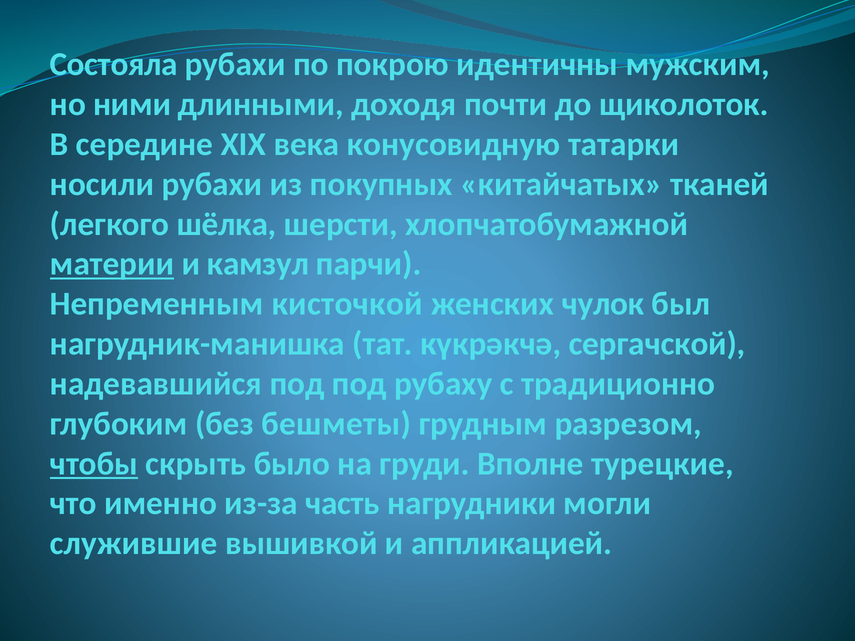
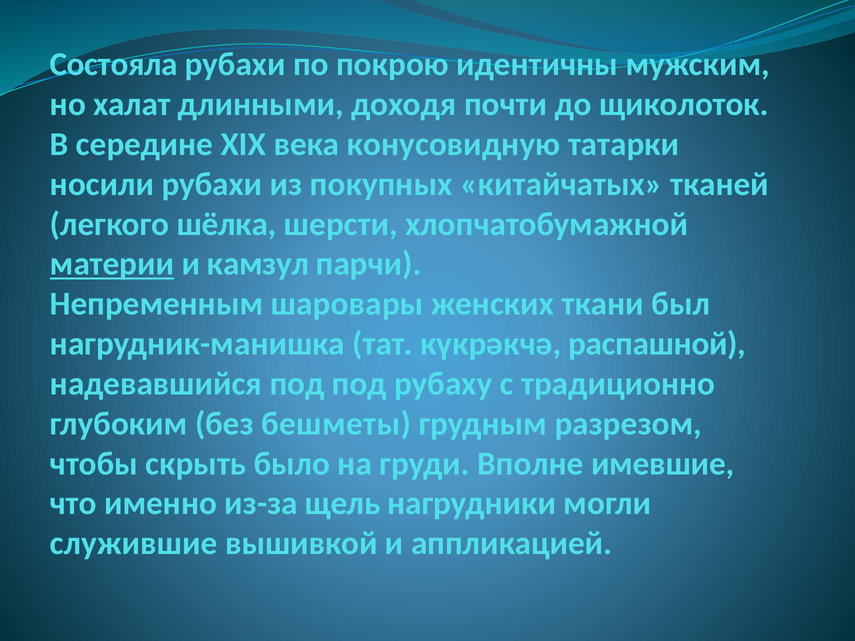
ними: ними -> халат (132, 104)
кисточкой: кисточкой -> шаровары (347, 304)
чулок: чулок -> ткани (603, 304)
сергачской: сергачской -> распашной (657, 344)
чтобы underline: present -> none (94, 464)
турецкие: турецкие -> имевшие (663, 464)
часть: часть -> щель (343, 504)
